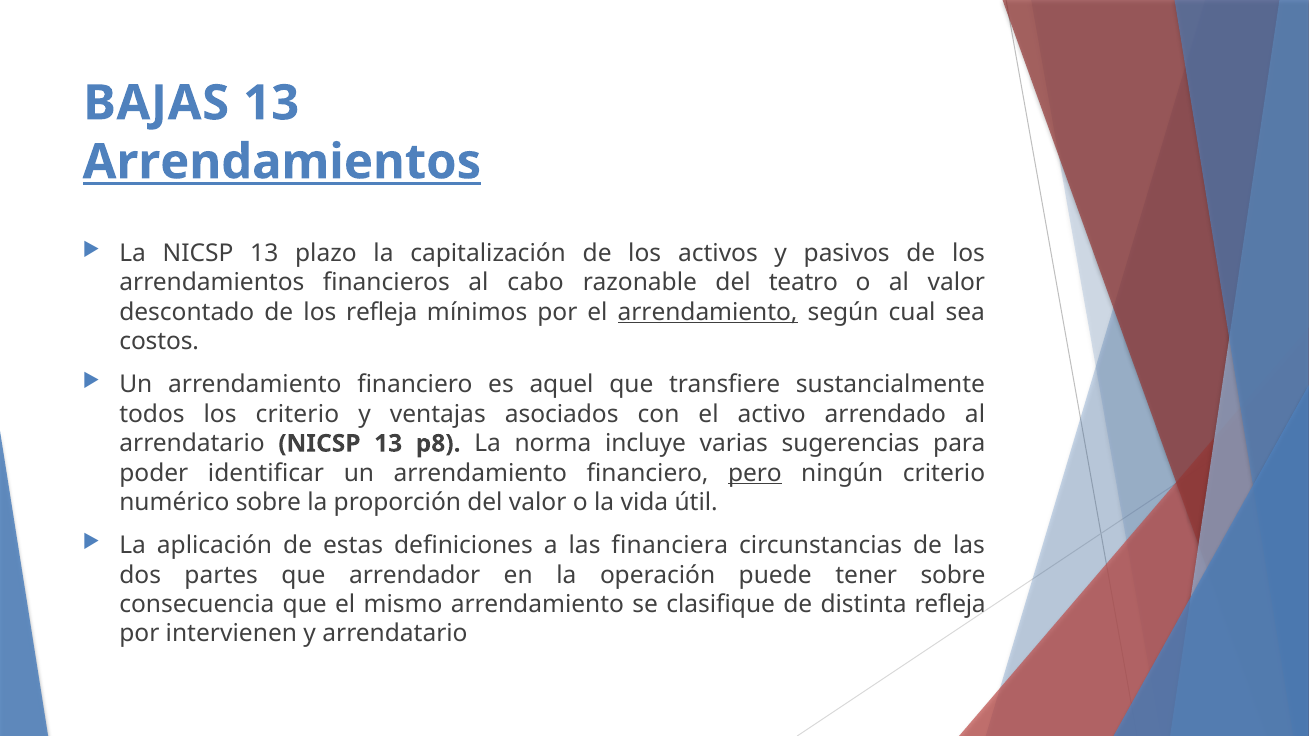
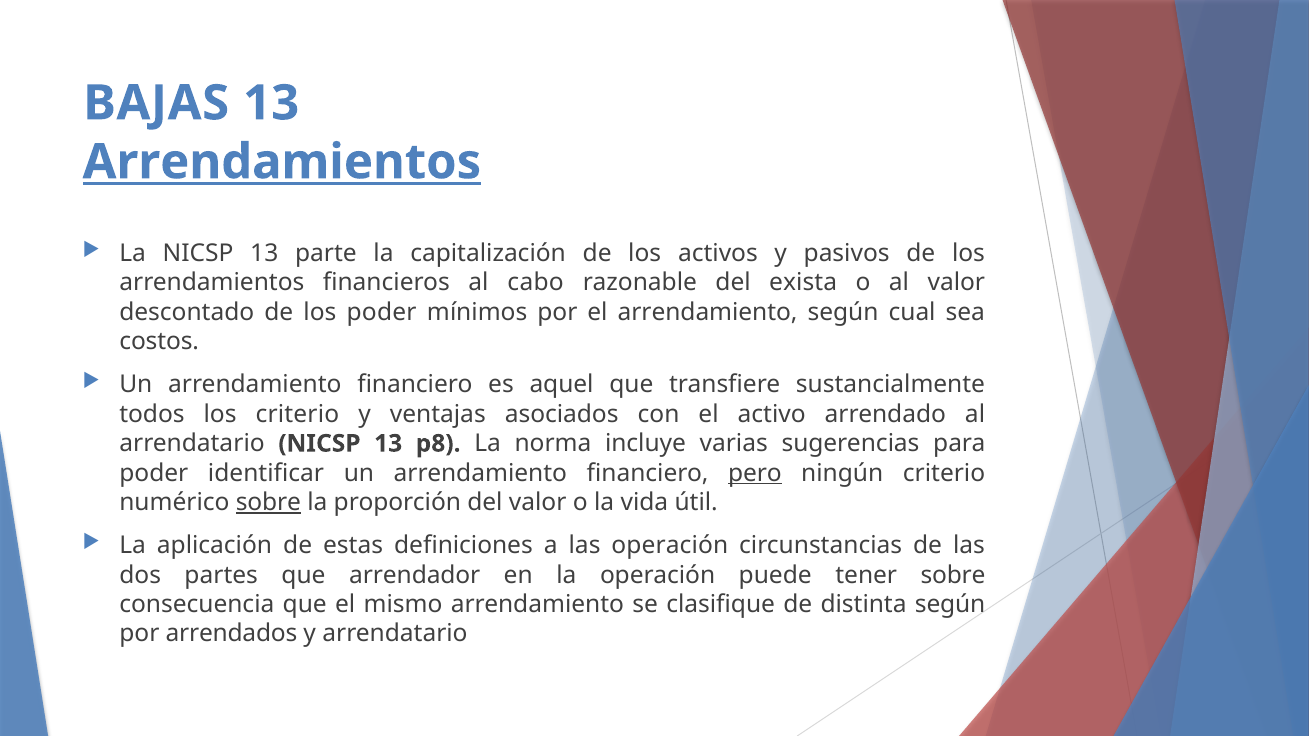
plazo: plazo -> parte (326, 253)
teatro: teatro -> exista (803, 283)
los refleja: refleja -> poder (382, 312)
arrendamiento underline: present -> none (708, 312)
sobre underline: none -> present (268, 503)
las financiera: financiera -> operación (670, 546)
distinta refleja: refleja -> según (950, 605)
intervienen: intervienen -> arrendados (231, 634)
